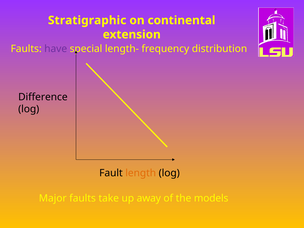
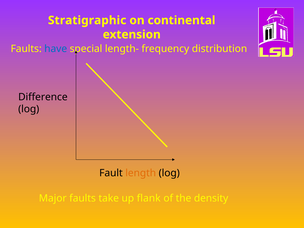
have colour: purple -> blue (56, 49)
away: away -> flank (149, 198)
models: models -> density (211, 198)
